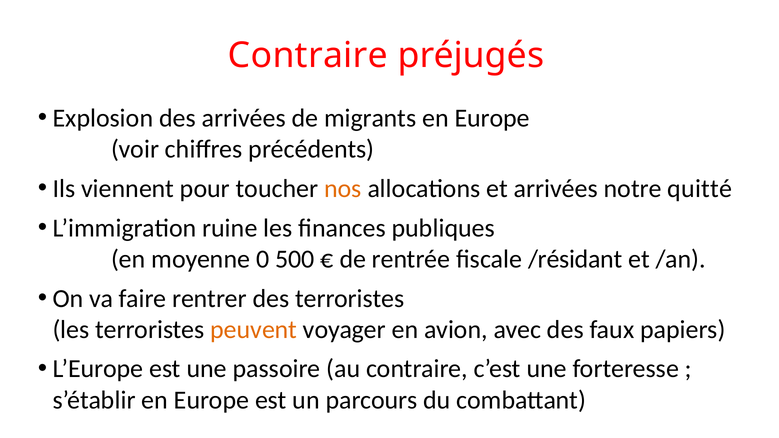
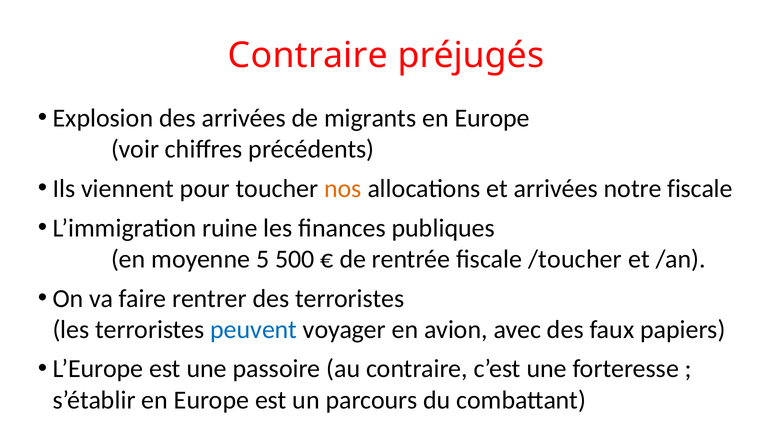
notre quitté: quitté -> fiscale (700, 189)
0: 0 -> 5 (263, 259)
/résidant: /résidant -> /toucher (575, 259)
peuvent colour: orange -> blue (254, 330)
